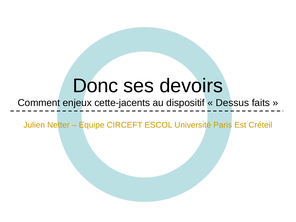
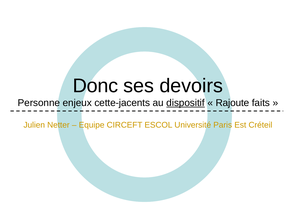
Comment: Comment -> Personne (39, 103)
dispositif underline: none -> present (186, 103)
Dessus: Dessus -> Rajoute (232, 103)
